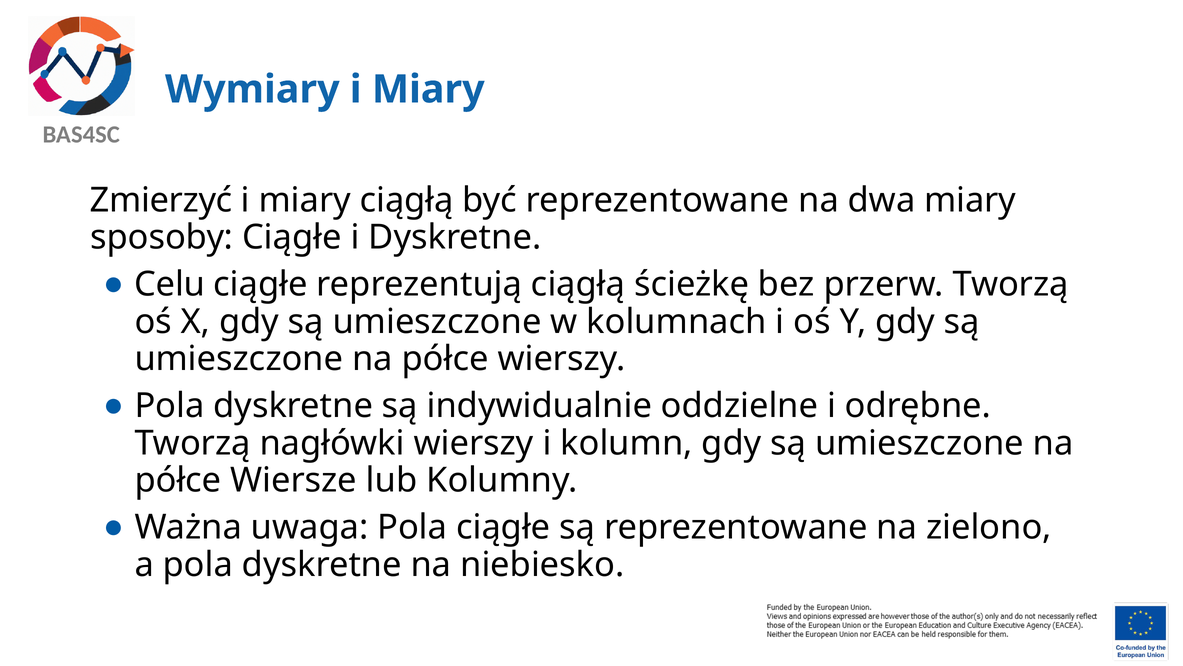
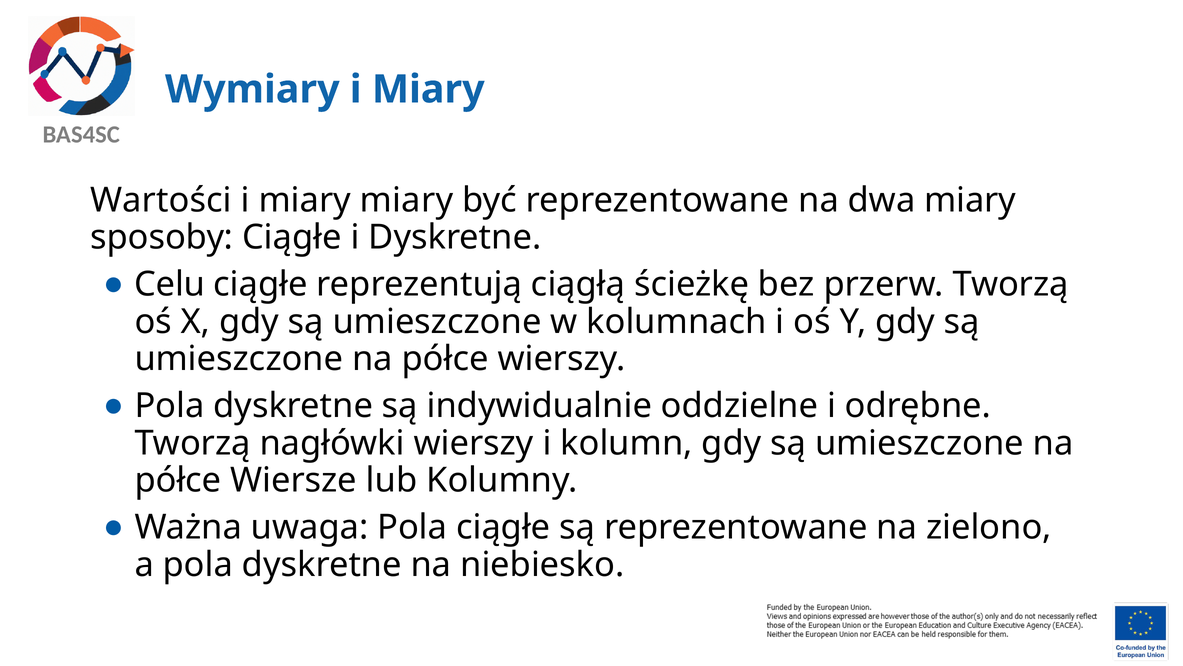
Zmierzyć: Zmierzyć -> Wartości (161, 200)
miary ciągłą: ciągłą -> miary (406, 200)
